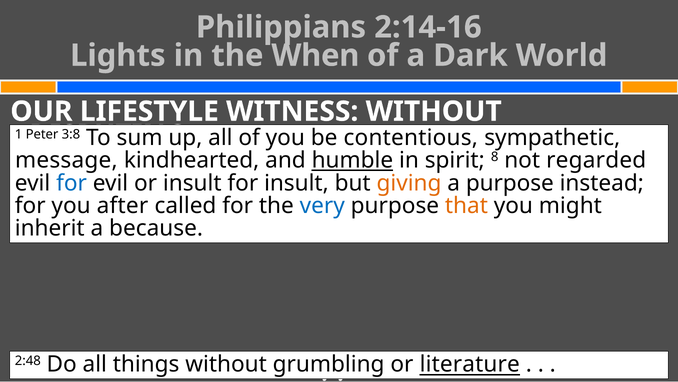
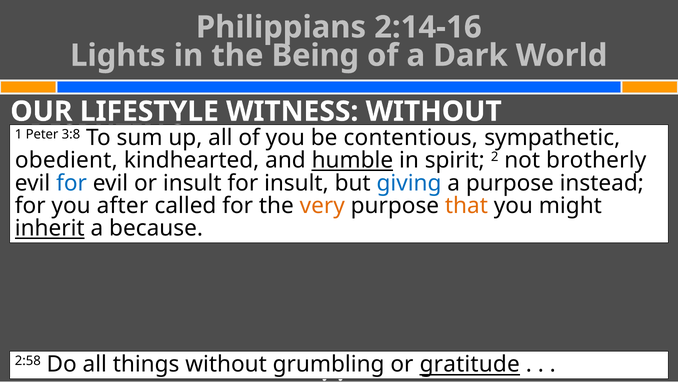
When: When -> Being (315, 55)
message: message -> obedient (66, 160)
8: 8 -> 2 (495, 157)
regarded: regarded -> brotherly (596, 160)
giving colour: orange -> blue (409, 183)
very colour: blue -> orange (322, 205)
inherit underline: none -> present (50, 228)
2:48: 2:48 -> 2:58 (28, 360)
literature: literature -> gratitude (470, 364)
